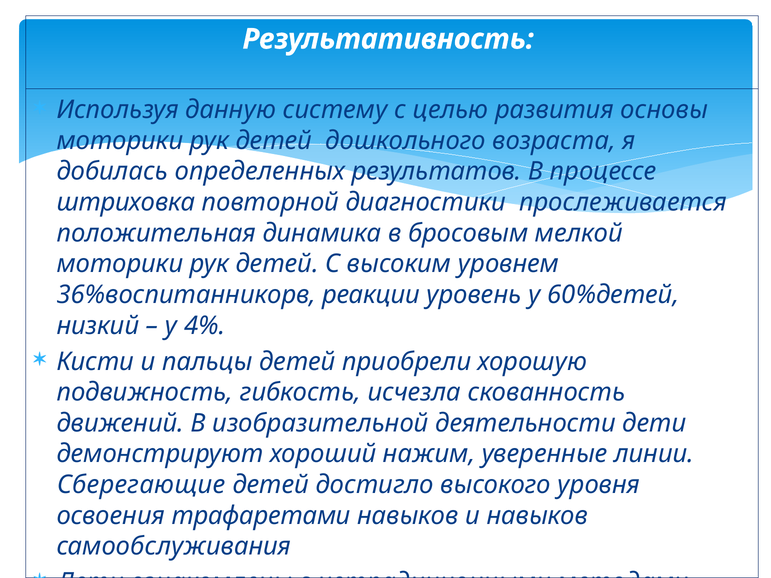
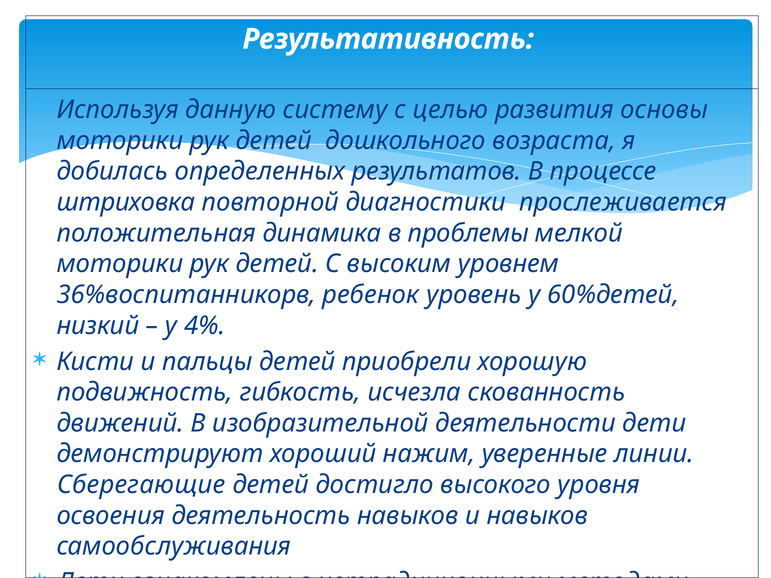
бросовым: бросовым -> проблемы (468, 233)
реакции: реакции -> ребенок (371, 295)
трафаретами: трафаретами -> деятельность (261, 516)
